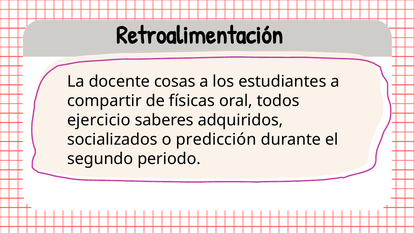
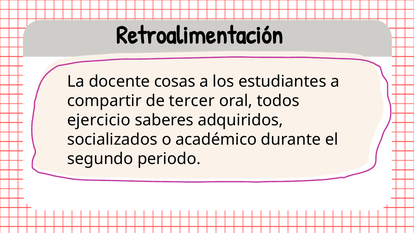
físicas: físicas -> tercer (192, 101)
predicción: predicción -> académico (216, 139)
